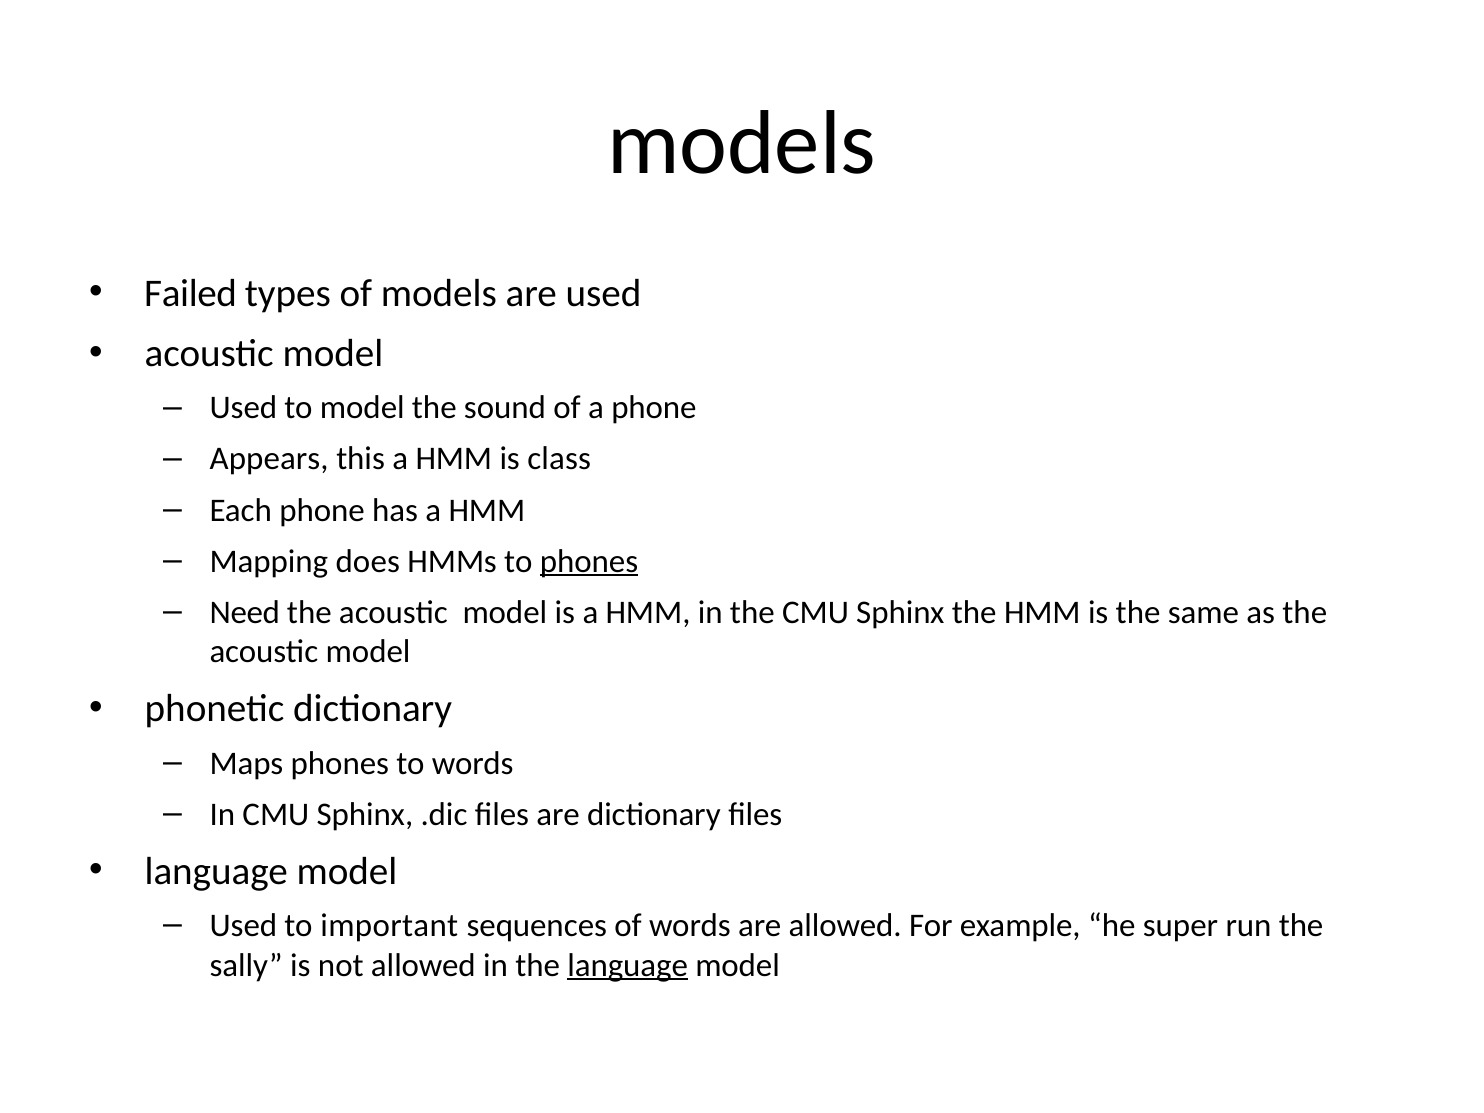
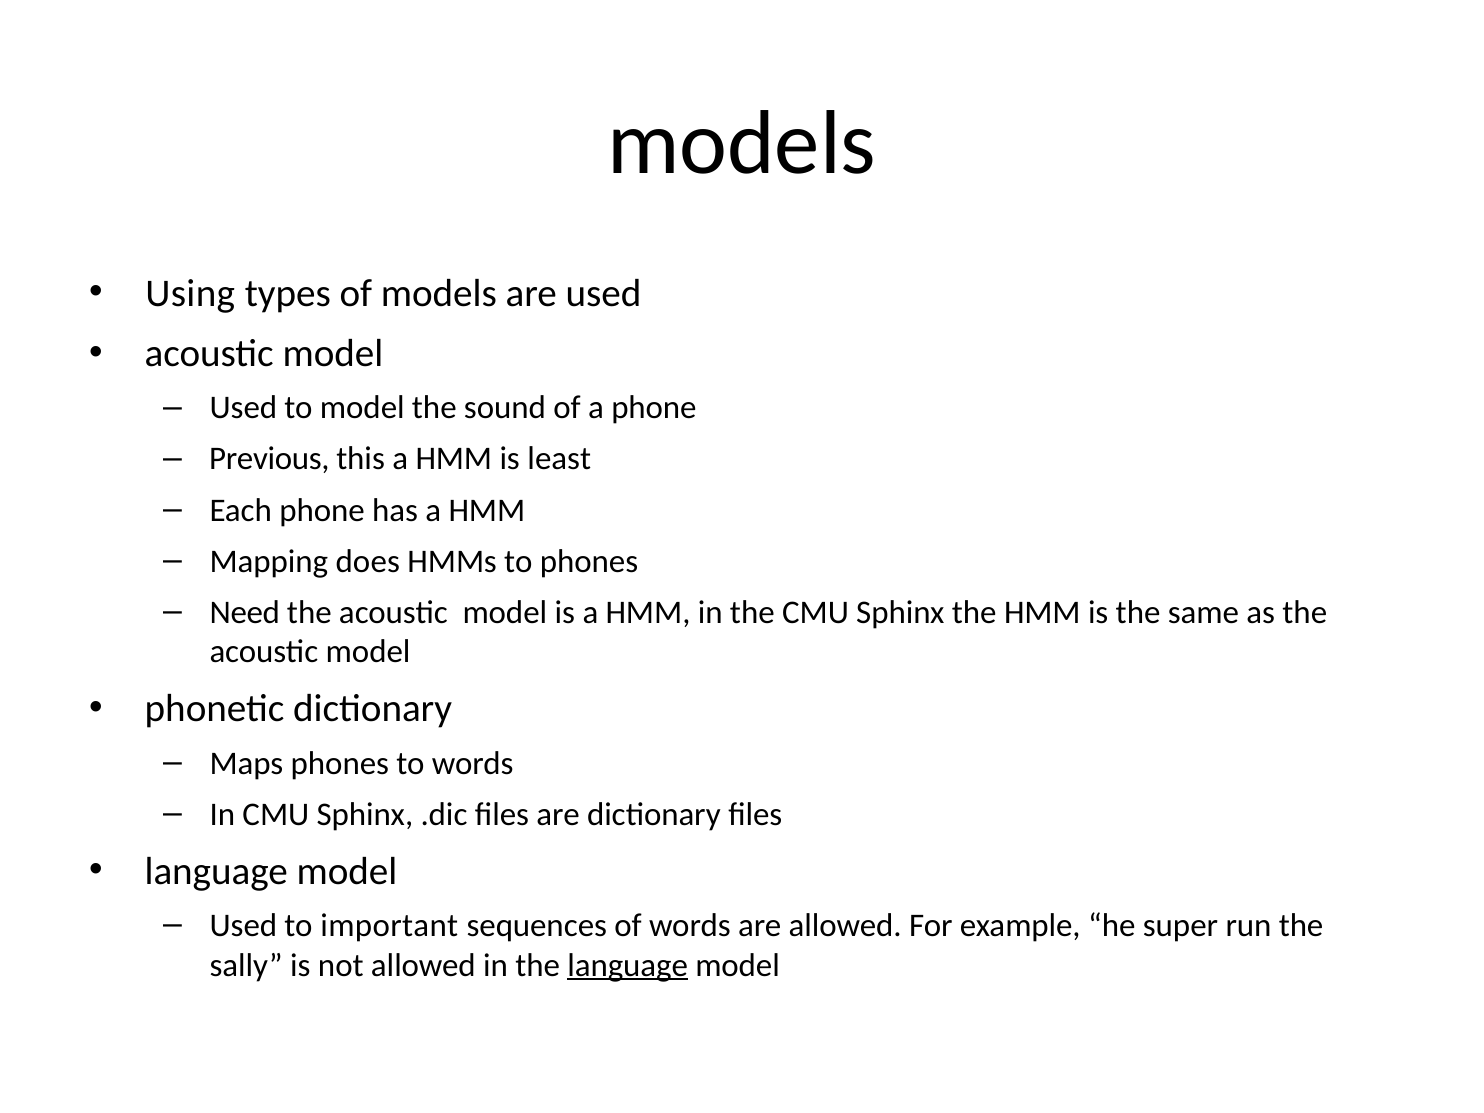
Failed: Failed -> Using (190, 293)
Appears: Appears -> Previous (269, 459)
class: class -> least (559, 459)
phones underline: present -> none (589, 561)
